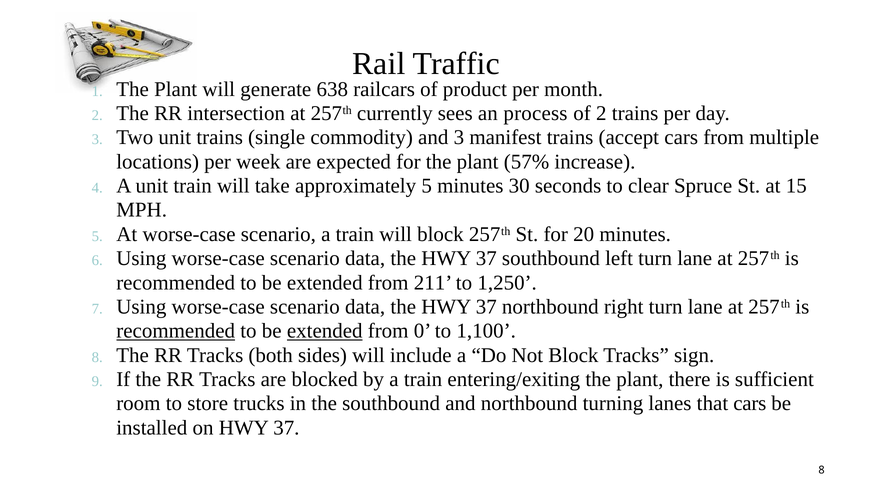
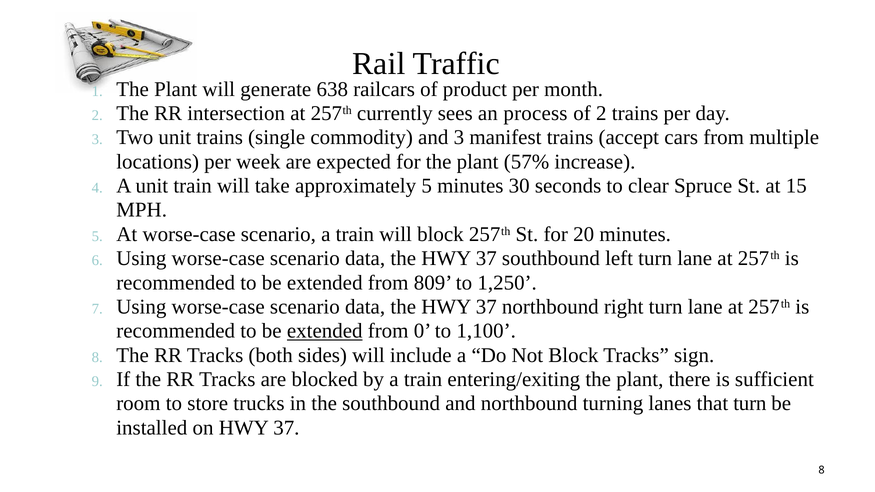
211: 211 -> 809 (433, 283)
recommended underline: present -> none (176, 331)
that cars: cars -> turn (750, 404)
